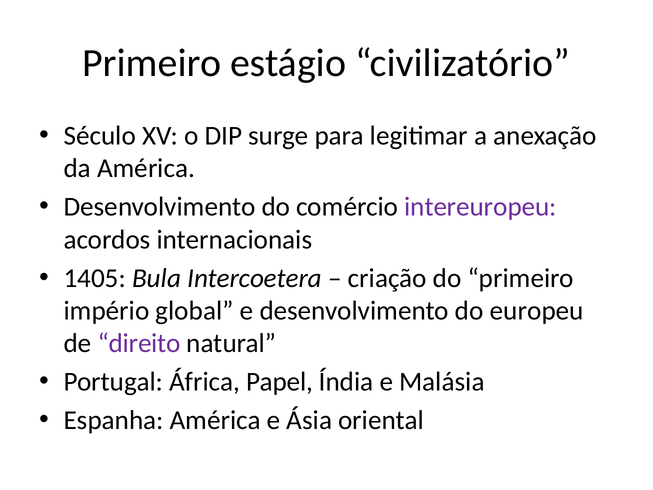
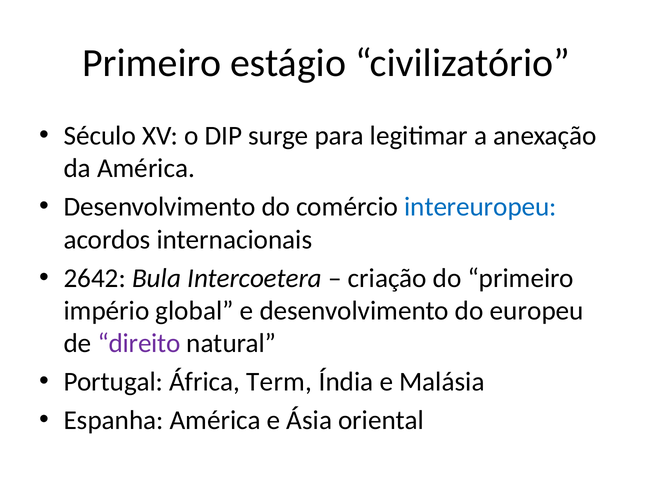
intereuropeu colour: purple -> blue (480, 207)
1405: 1405 -> 2642 (95, 278)
Papel: Papel -> Term (279, 382)
